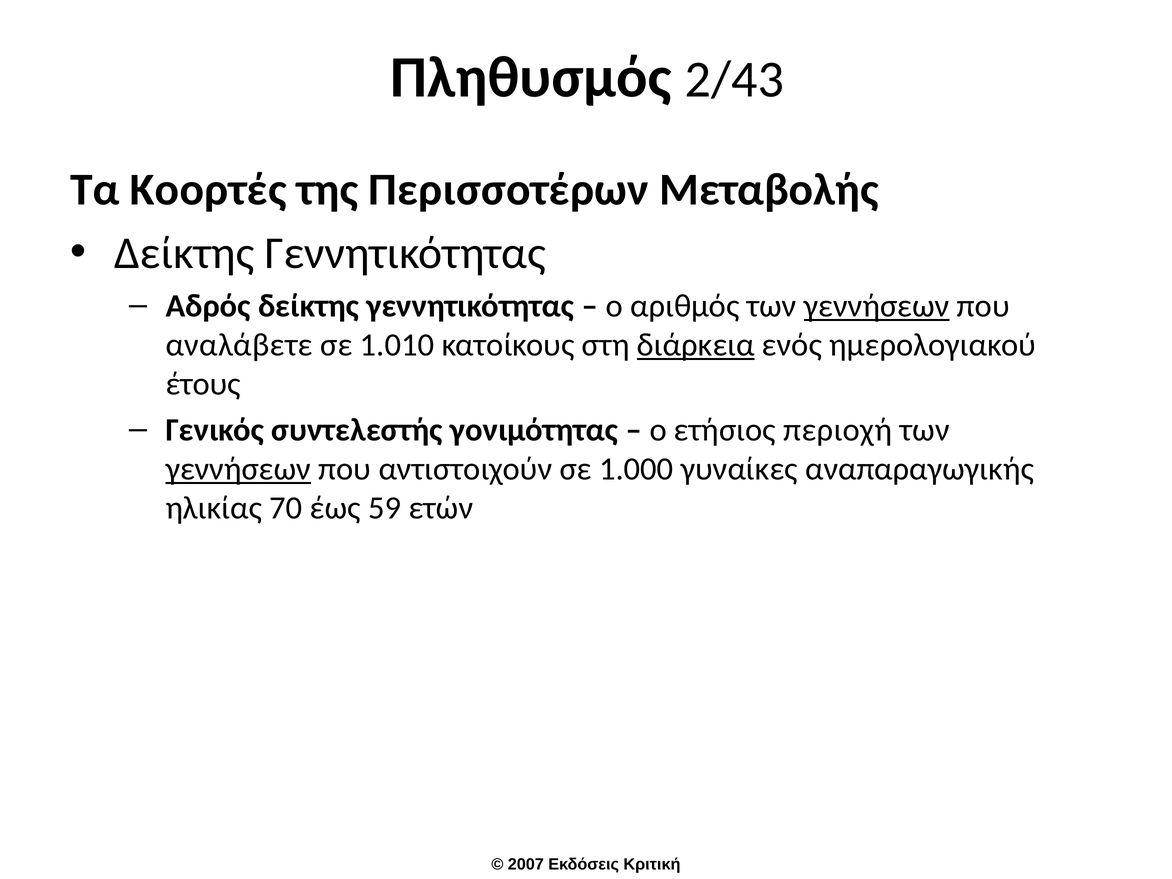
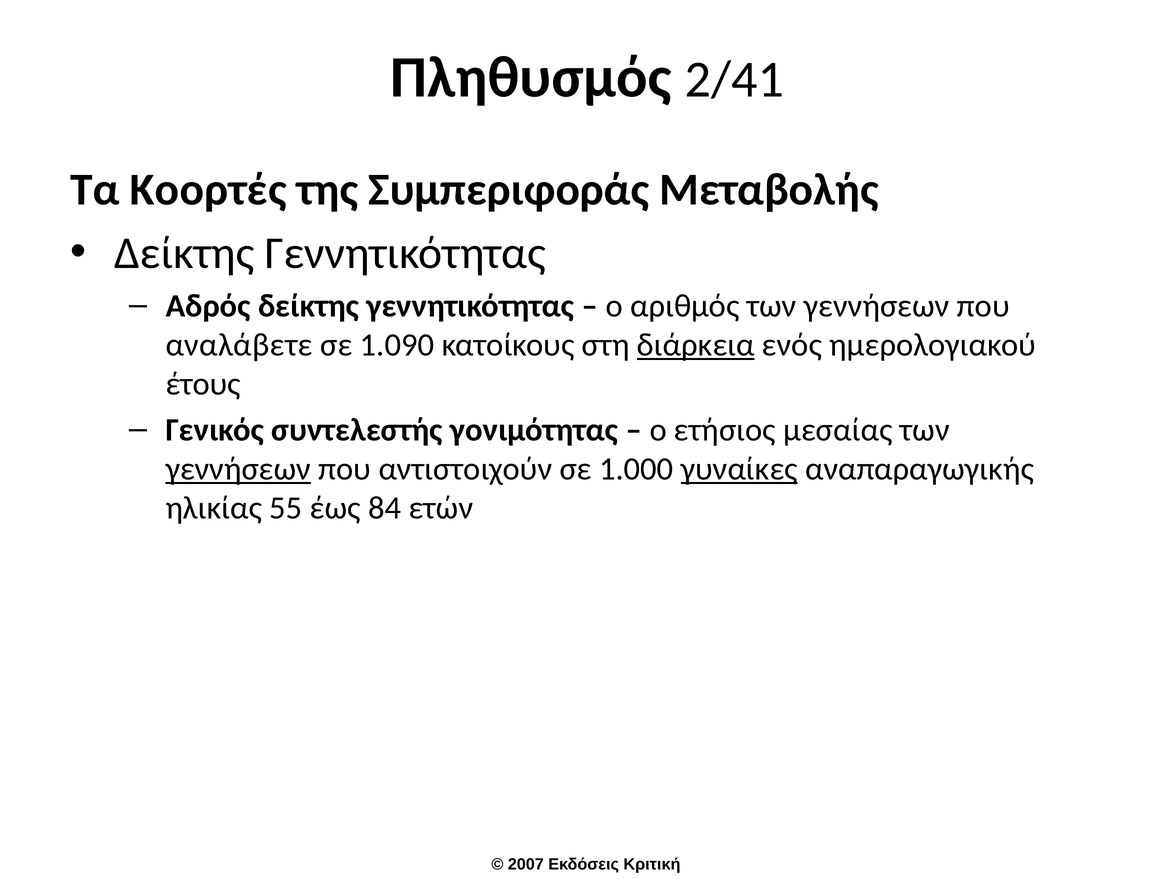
2/43: 2/43 -> 2/41 (734, 79)
Περισσοτέρων: Περισσοτέρων -> Συμπεριφοράς (509, 190)
γεννήσεων underline: present -> none (877, 306)
1.010: 1.010 -> 1.090 (397, 345)
περιοχή: περιοχή -> μεσαίας (838, 430)
γυναίκες underline: none -> present (739, 469)
70: 70 -> 55 (286, 508)
59: 59 -> 84 (385, 508)
